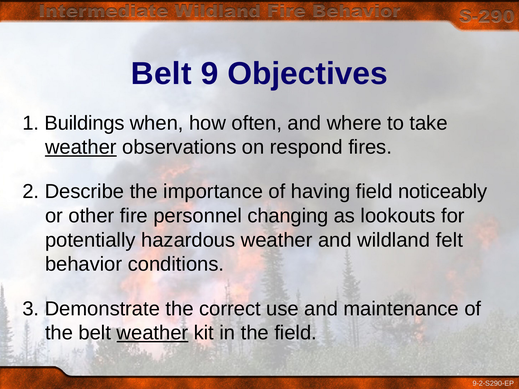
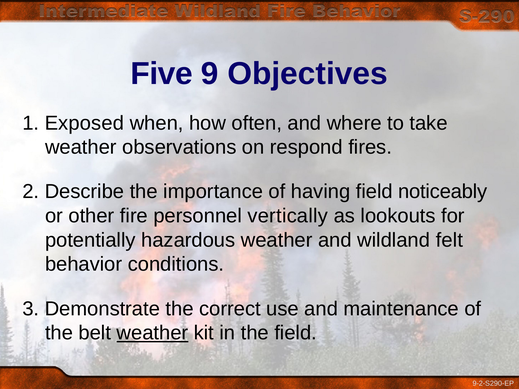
Belt: Belt -> Five (162, 74)
Buildings: Buildings -> Exposed (84, 123)
weather underline: present -> none (81, 147)
changing: changing -> vertically (288, 216)
